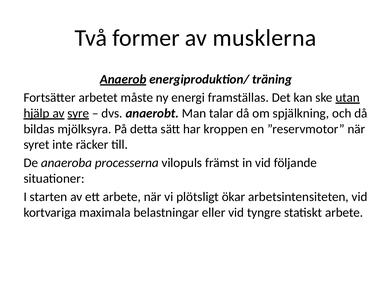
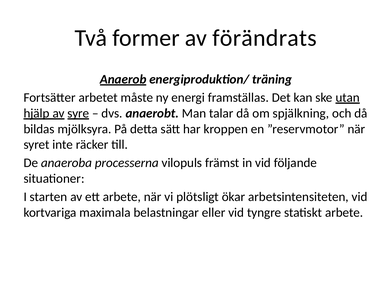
musklerna: musklerna -> förändrats (265, 38)
